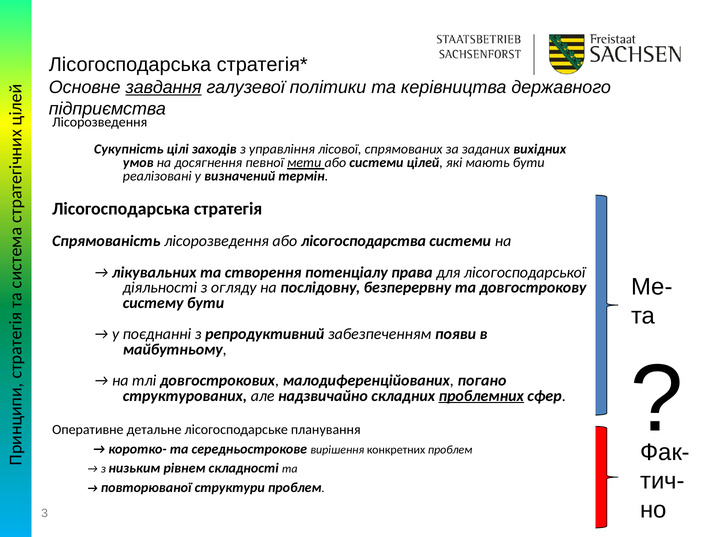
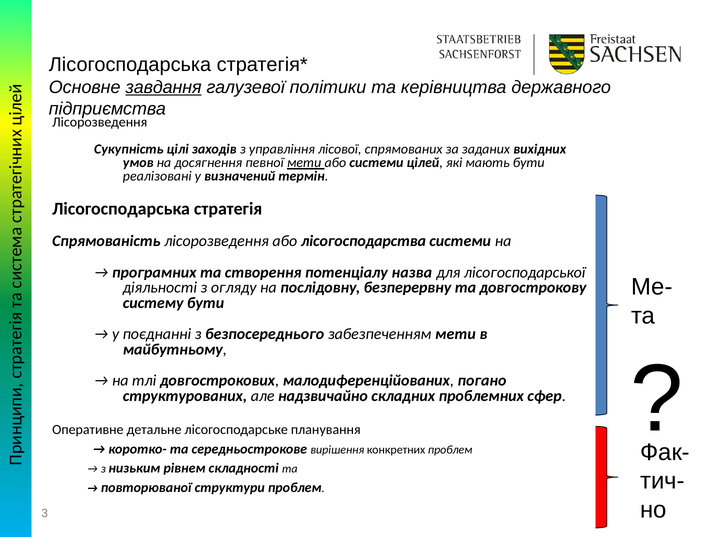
лікувальних: лікувальних -> програмних (154, 272)
права: права -> назва (412, 272)
репродуктивний: репродуктивний -> безпосереднього (265, 334)
забезпеченням появи: появи -> мети (455, 334)
проблемних underline: present -> none (481, 396)
